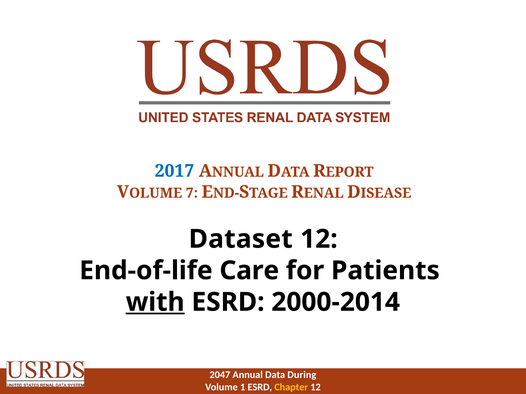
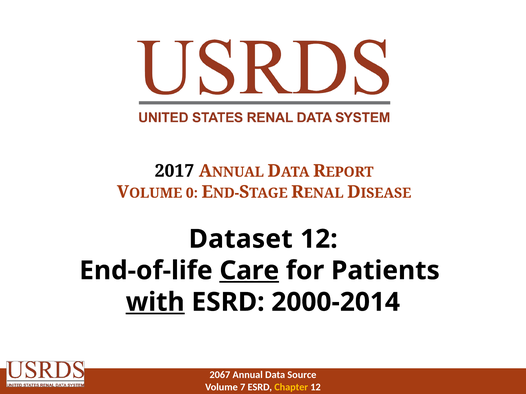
2017 colour: blue -> black (174, 171)
7: 7 -> 0 (192, 193)
Care underline: none -> present (249, 271)
2047: 2047 -> 2067 (220, 375)
During: During -> Source (302, 375)
1: 1 -> 7 (243, 388)
